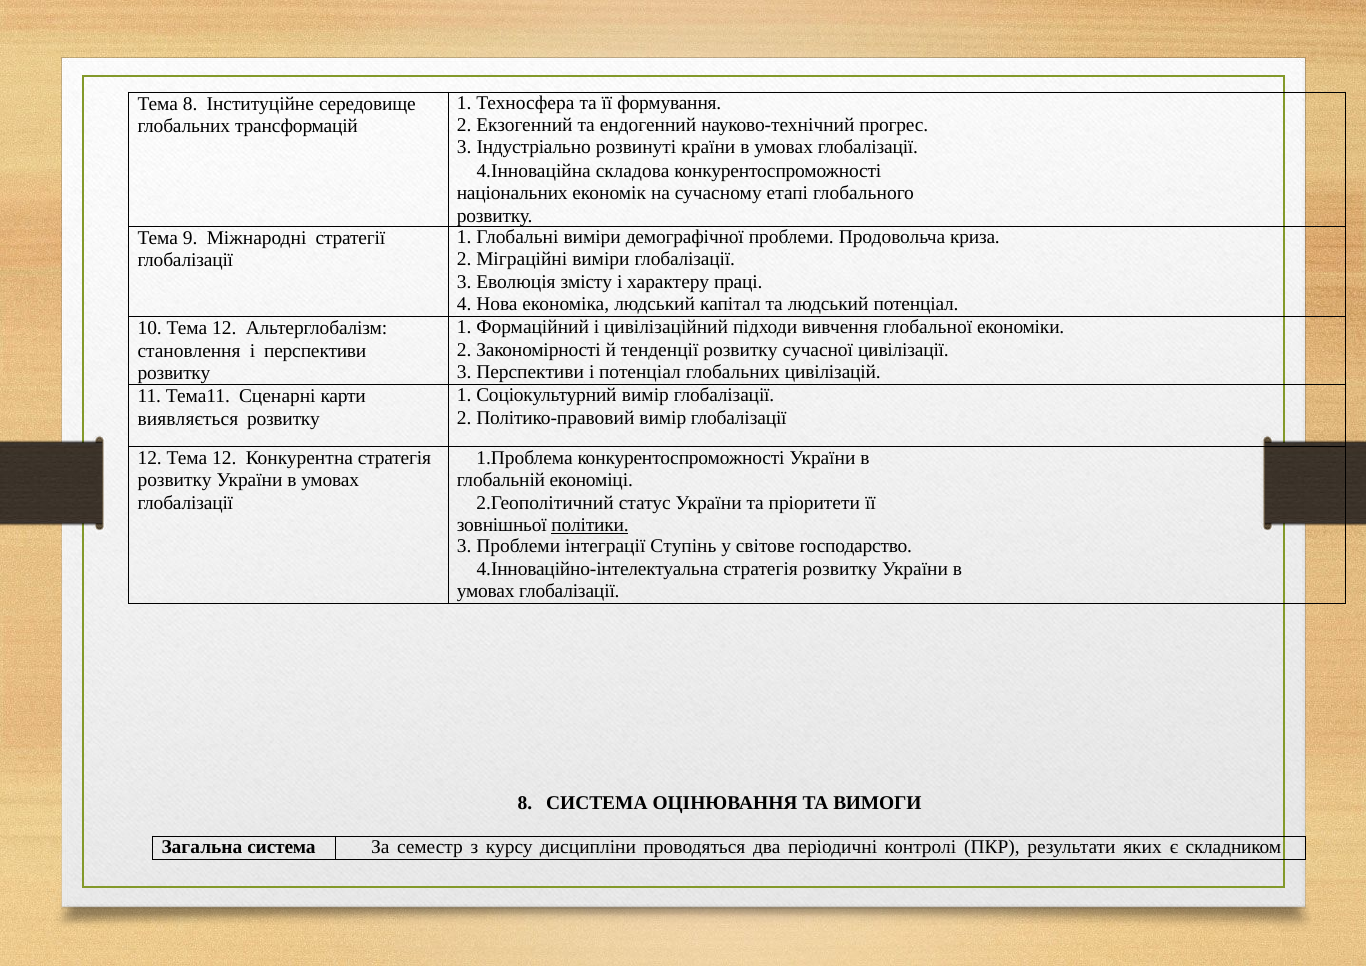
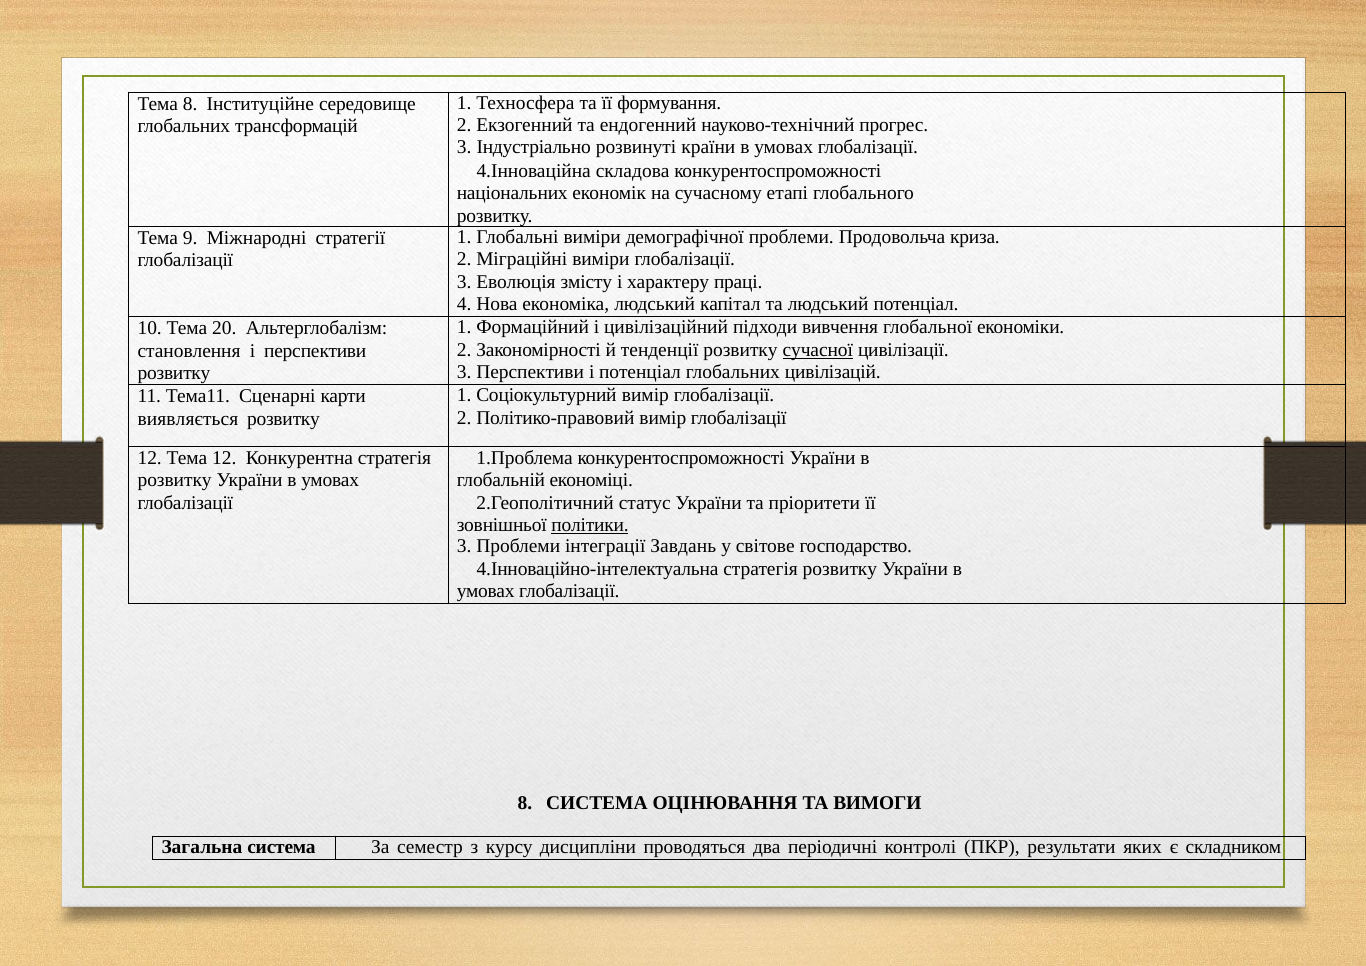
10 Тема 12: 12 -> 20 (224, 329)
сучасної underline: none -> present (818, 350)
Ступінь: Ступінь -> Завдань (683, 547)
